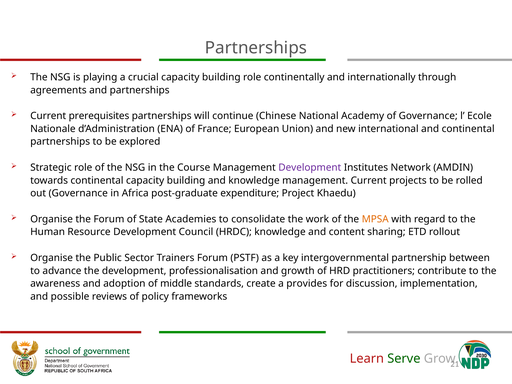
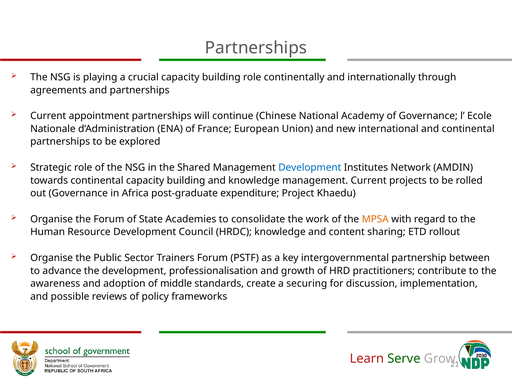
prerequisites: prerequisites -> appointment (99, 116)
Course: Course -> Shared (194, 168)
Development colour: purple -> blue (310, 168)
provides: provides -> securing (307, 284)
